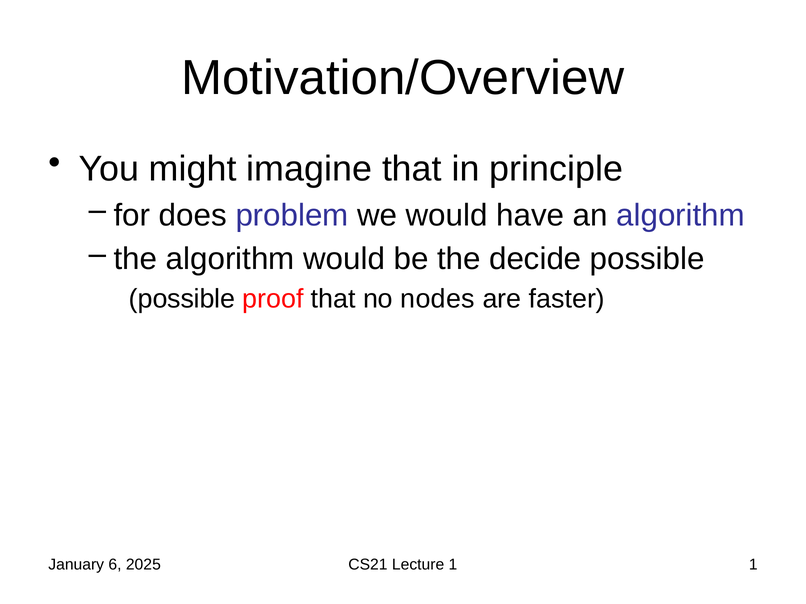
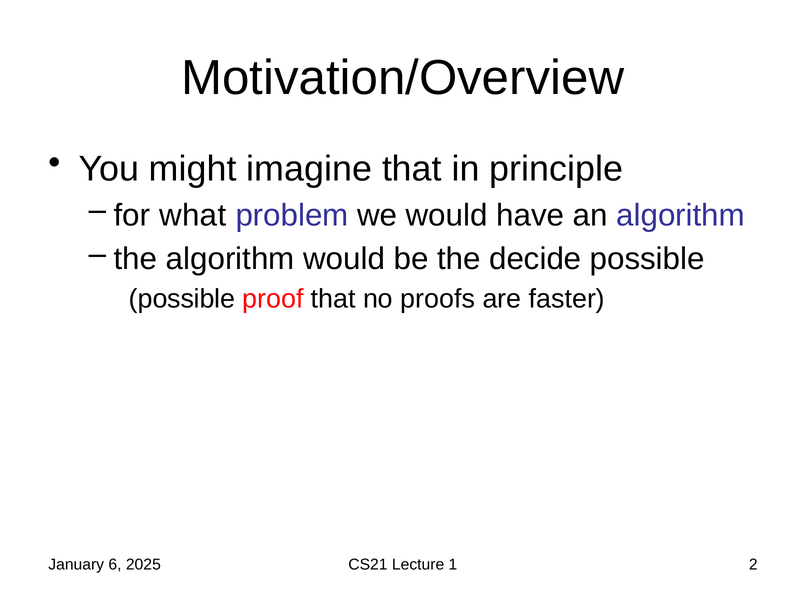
does: does -> what (193, 215)
nodes: nodes -> proofs (438, 299)
1 1: 1 -> 2 (753, 565)
